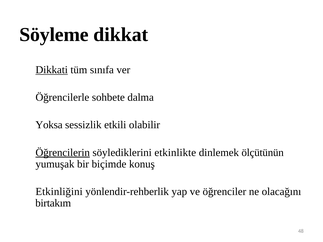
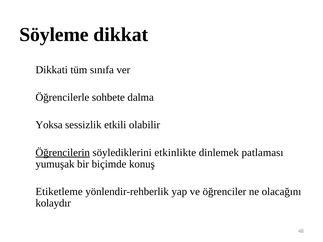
Dikkati underline: present -> none (52, 70)
ölçütünün: ölçütünün -> patlaması (263, 153)
Etkinliğini: Etkinliğini -> Etiketleme (59, 192)
birtakım: birtakım -> kolaydır (53, 203)
